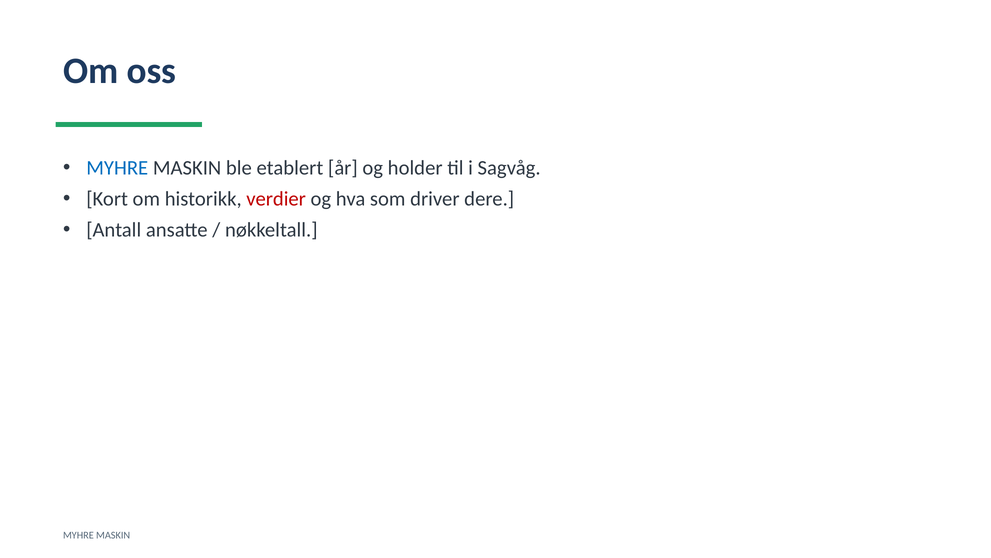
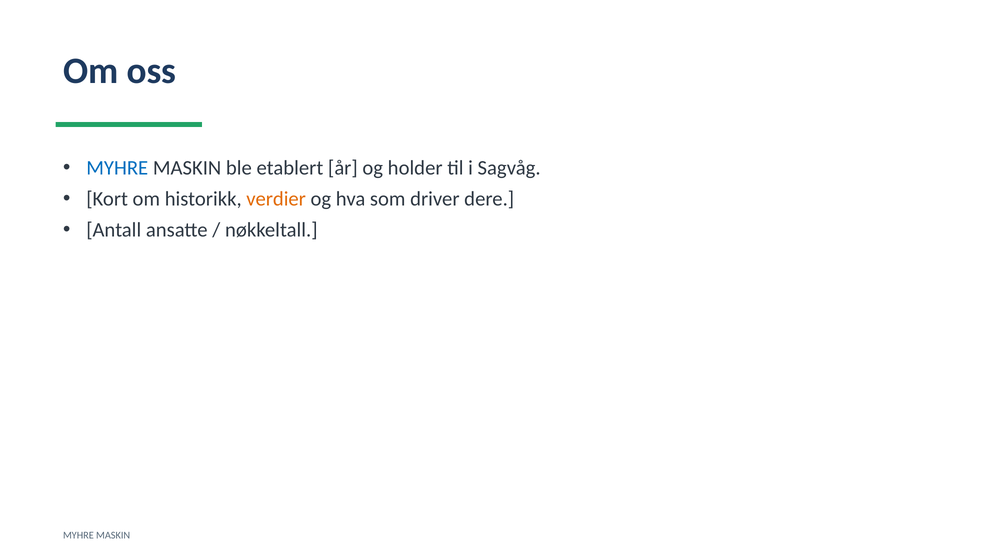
verdier colour: red -> orange (276, 199)
